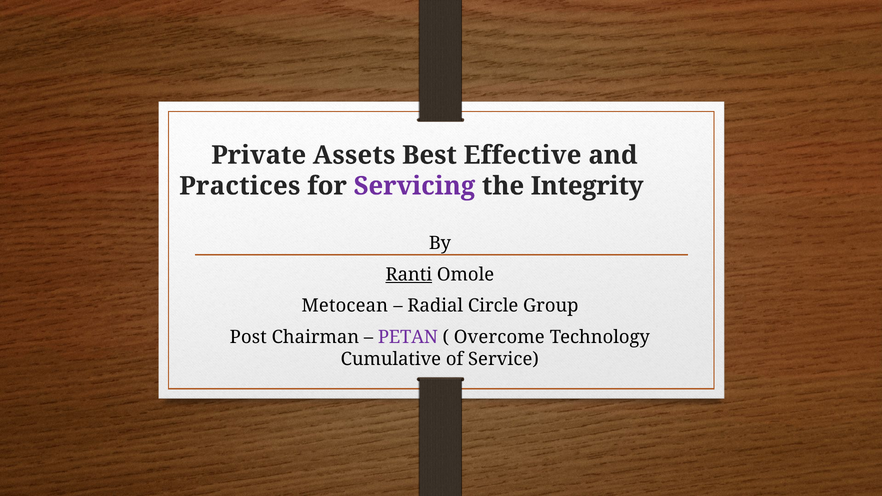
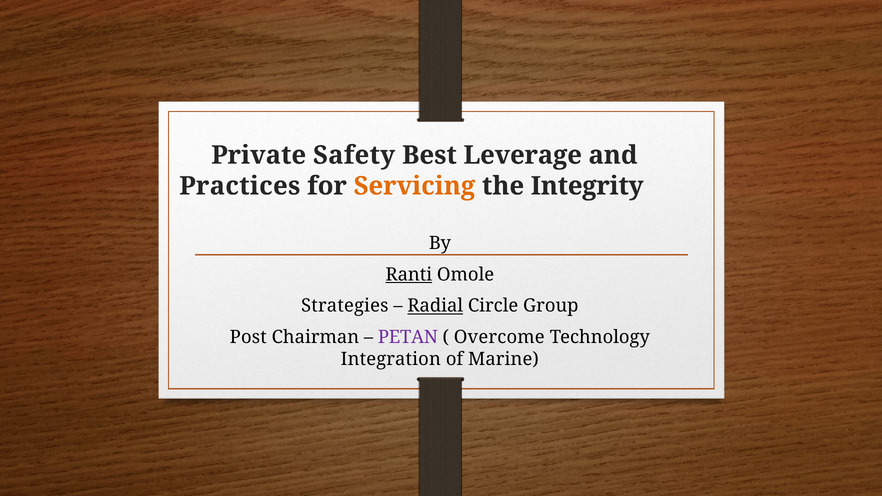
Assets: Assets -> Safety (354, 155)
Effective: Effective -> Leverage (523, 155)
Servicing colour: purple -> orange (414, 186)
Metocean: Metocean -> Strategies (345, 306)
Radial underline: none -> present (435, 306)
Cumulative: Cumulative -> Integration (391, 359)
Service: Service -> Marine (503, 359)
